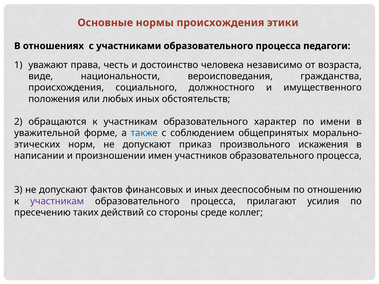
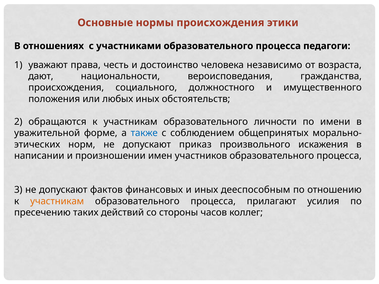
виде: виде -> дают (41, 76)
характер: характер -> личности (275, 122)
участникам colour: purple -> orange (57, 201)
среде: среде -> часов (214, 213)
